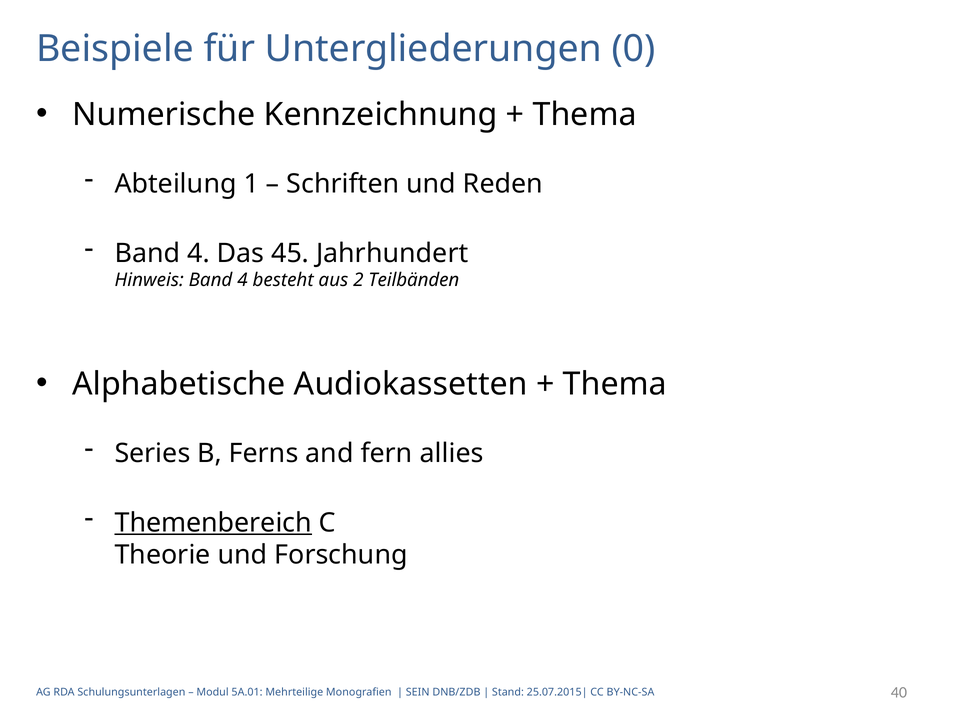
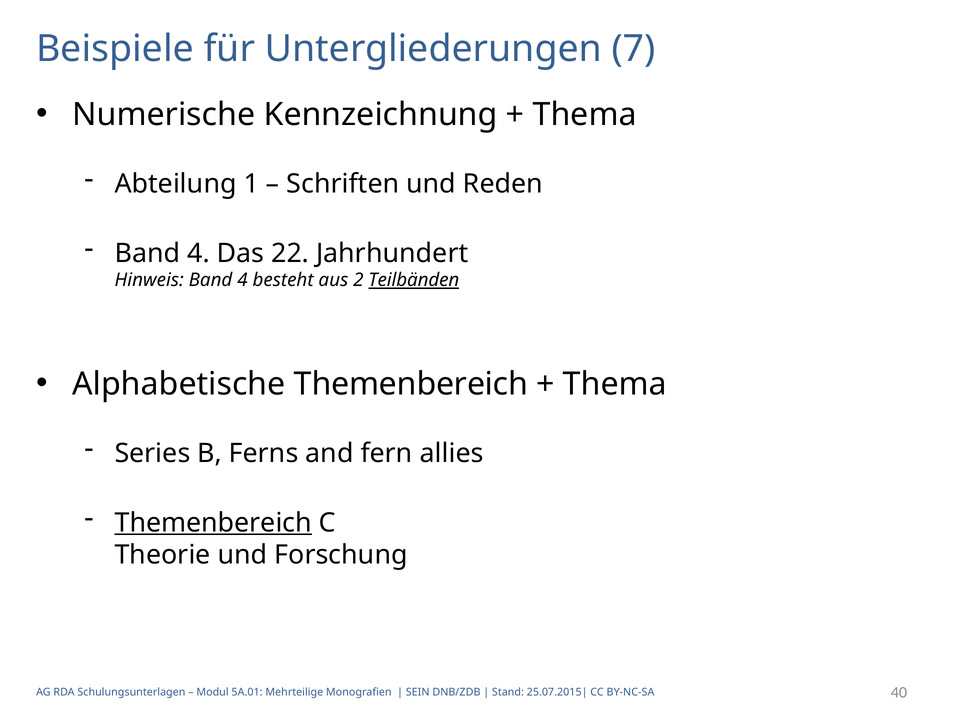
0: 0 -> 7 (634, 49)
45: 45 -> 22 (290, 254)
Teilbänden underline: none -> present (414, 280)
Alphabetische Audiokassetten: Audiokassetten -> Themenbereich (411, 384)
